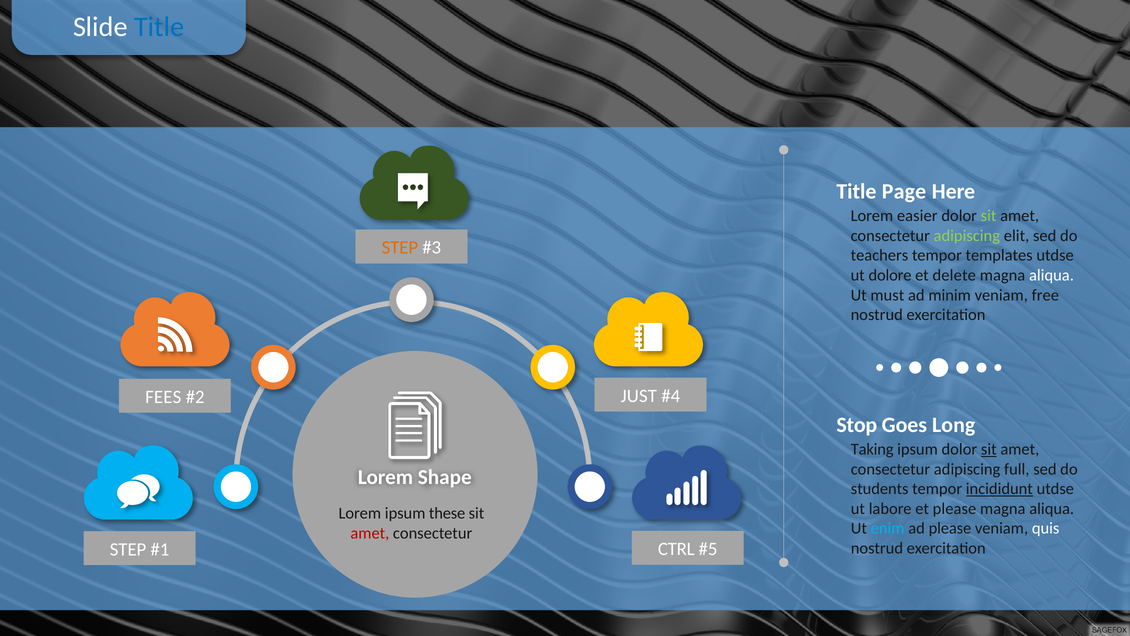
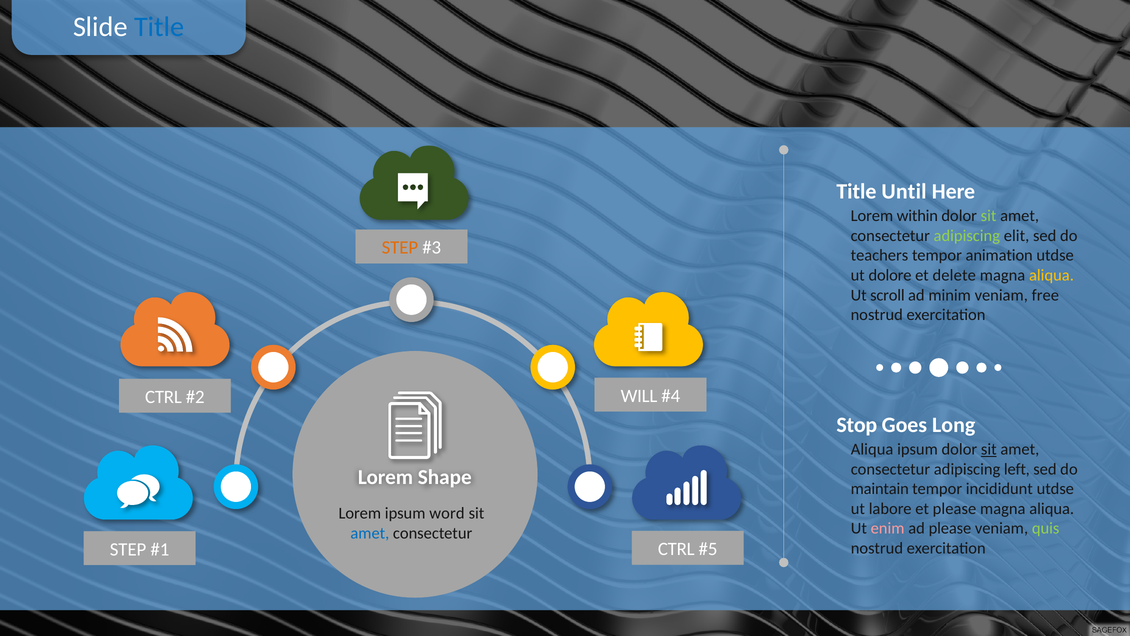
Page: Page -> Until (904, 191)
easier: easier -> within (917, 216)
templates: templates -> animation (999, 255)
aliqua colour: white -> yellow (1051, 275)
must: must -> scroll (887, 295)
JUST: JUST -> WILL (639, 396)
FEES: FEES -> CTRL (163, 397)
Taking: Taking -> Aliqua (872, 449)
full: full -> left (1017, 469)
students: students -> maintain (880, 489)
incididunt underline: present -> none (999, 489)
these: these -> word (447, 513)
enim colour: light blue -> pink (888, 528)
quis colour: white -> light green (1046, 528)
amet colour: red -> blue (370, 533)
